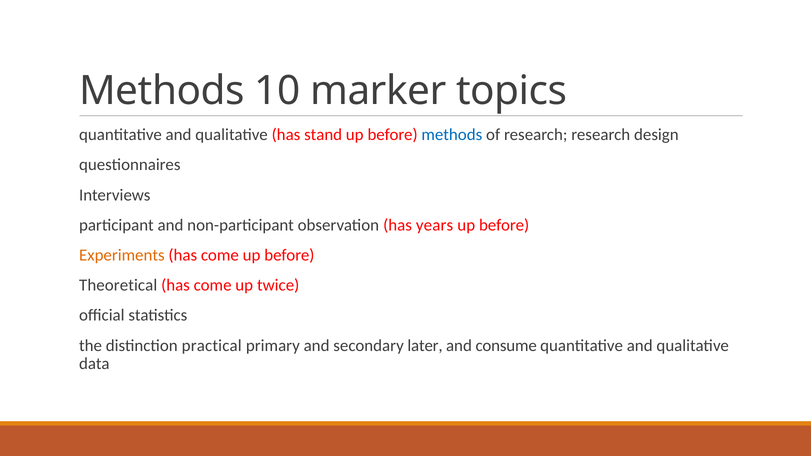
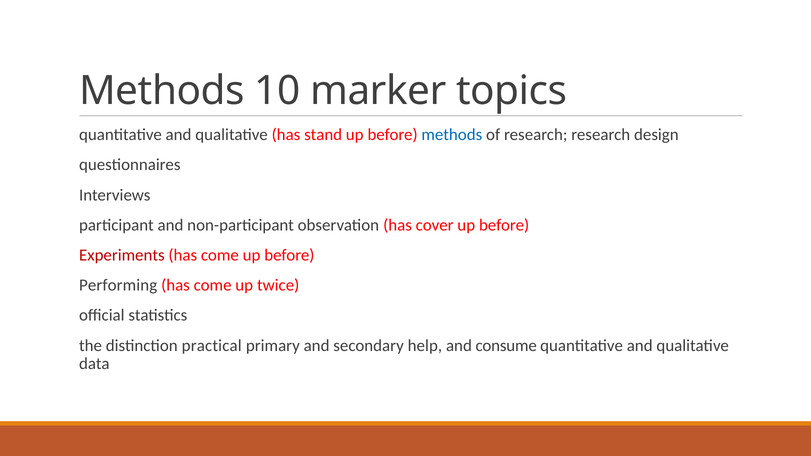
years: years -> cover (435, 225)
Experiments colour: orange -> red (122, 255)
Theoretical: Theoretical -> Performing (118, 285)
later: later -> help (425, 346)
